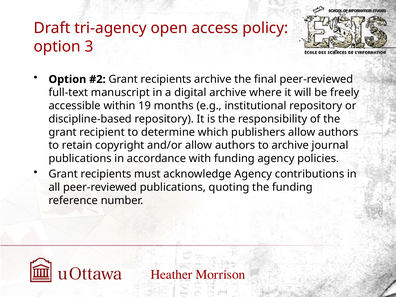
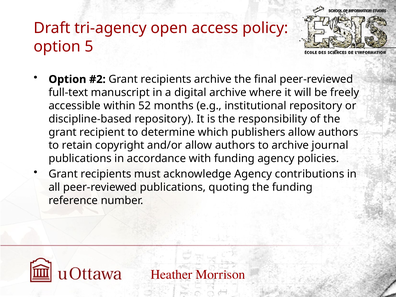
3: 3 -> 5 (89, 47)
19: 19 -> 52 (145, 106)
